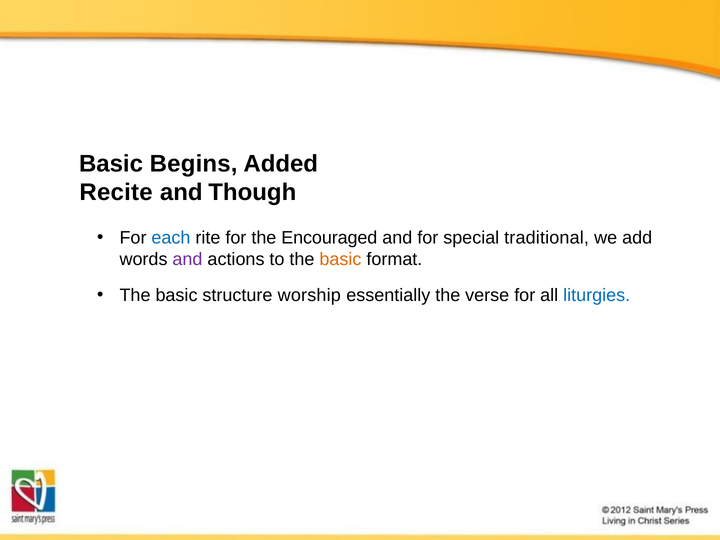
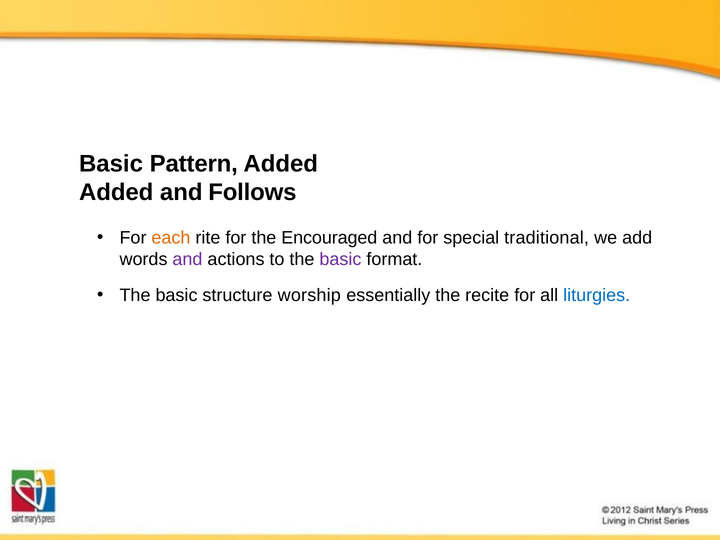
Begins: Begins -> Pattern (194, 164)
Recite: Recite -> Added (116, 192)
Though: Though -> Follows (252, 192)
each colour: blue -> orange (171, 238)
basic colour: orange -> purple (340, 259)
verse: verse -> recite (487, 295)
